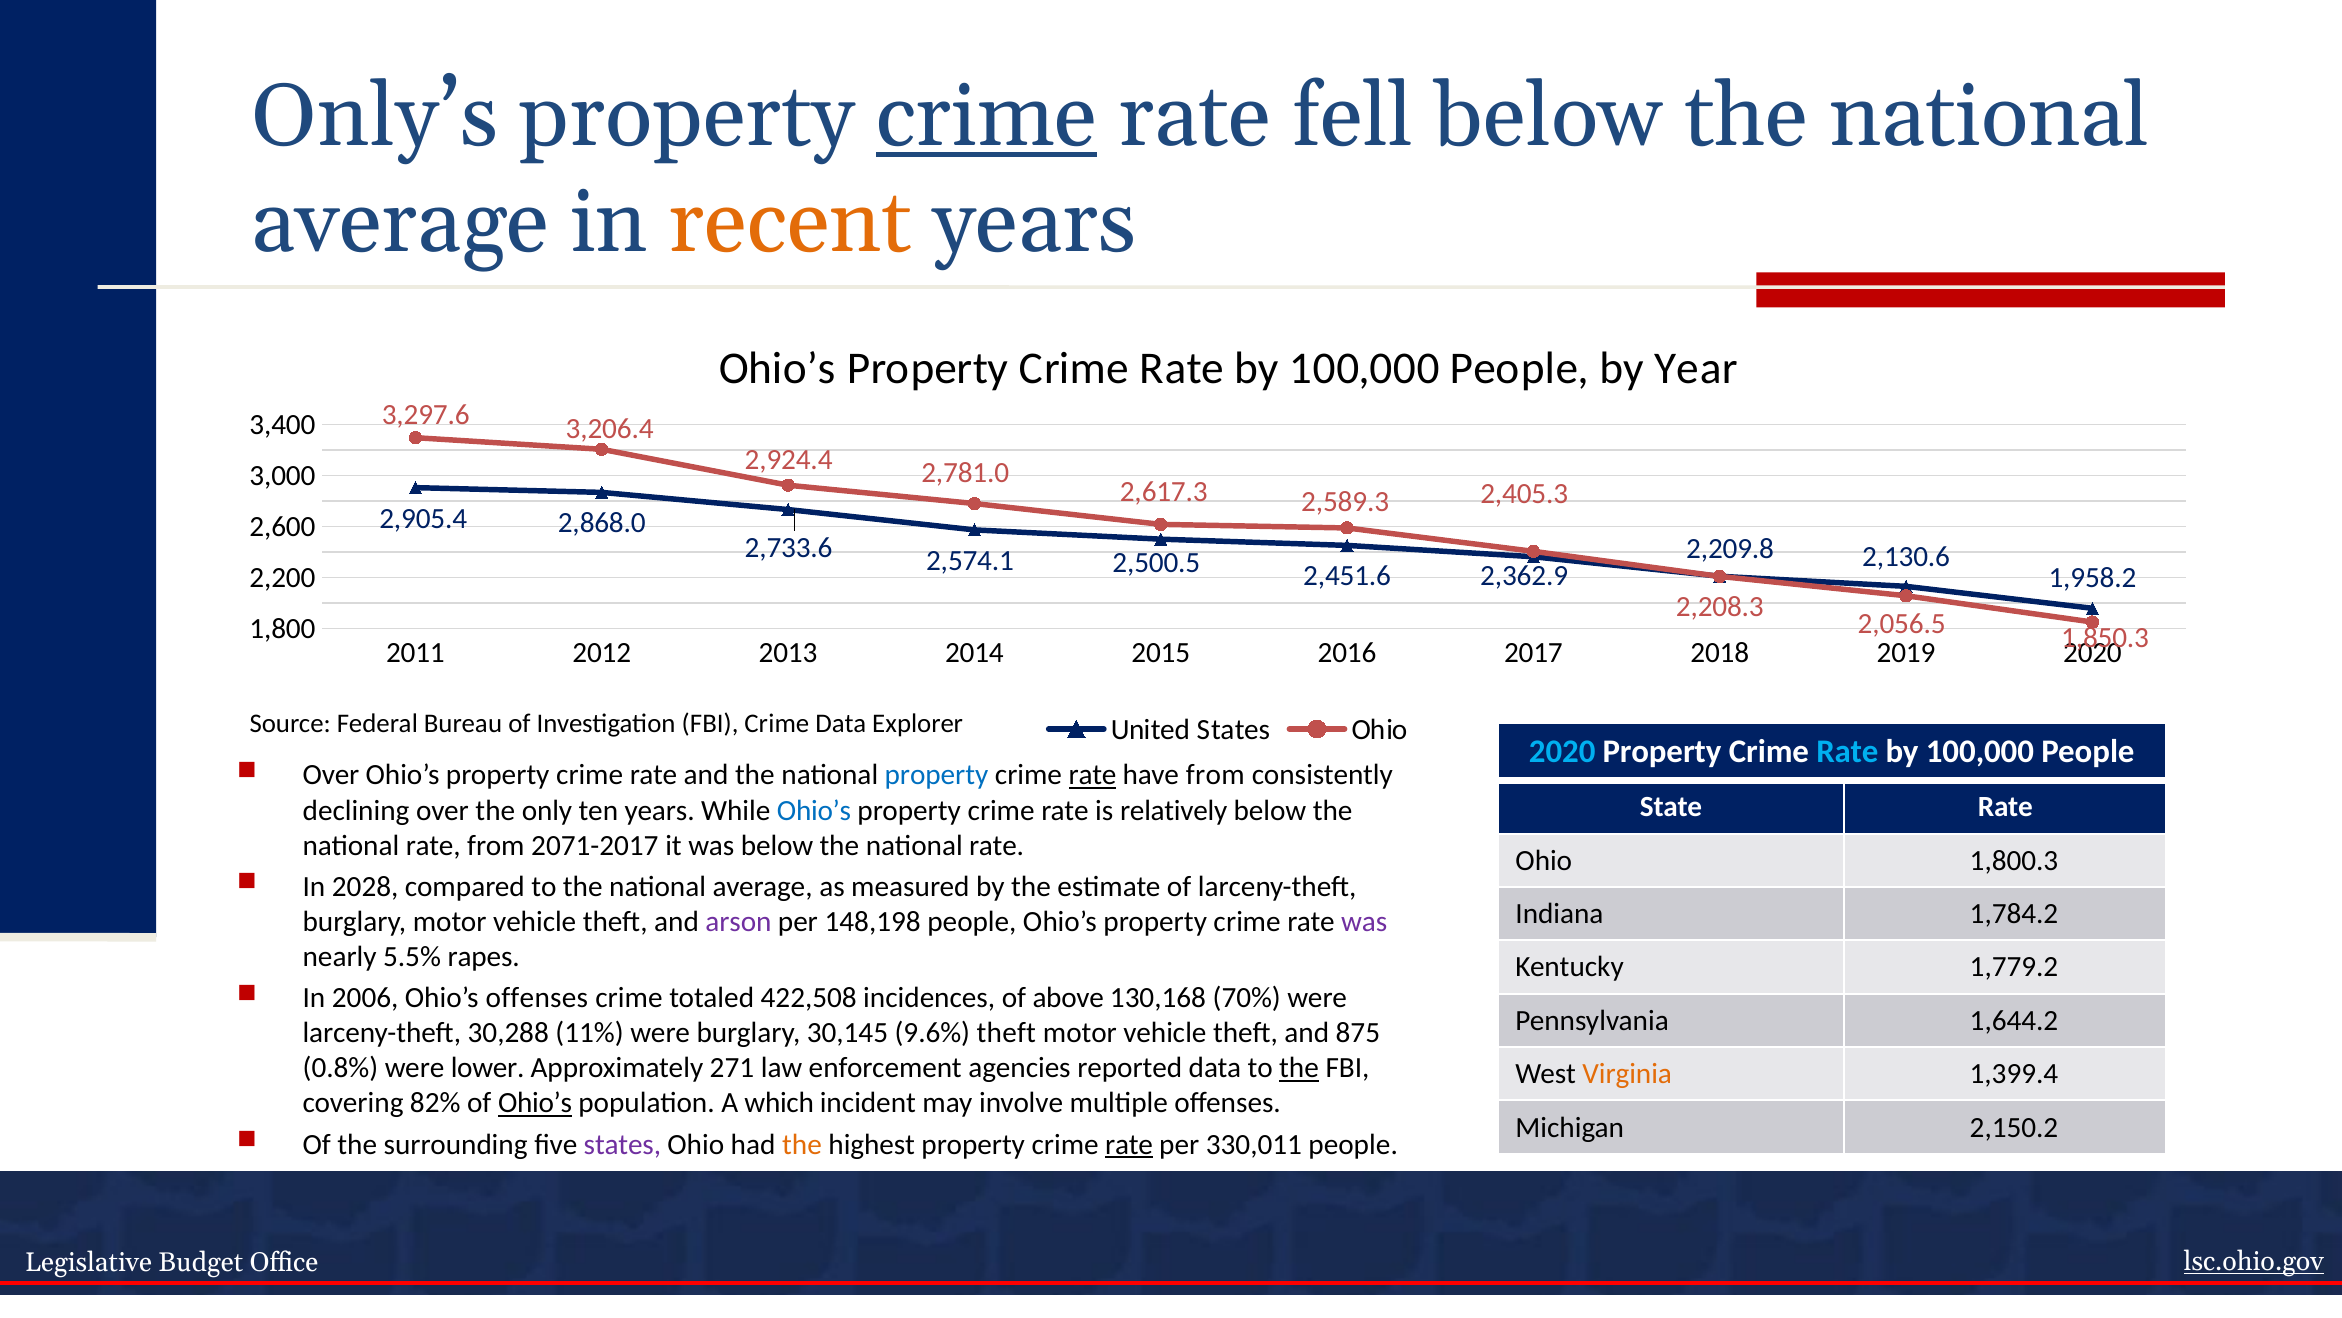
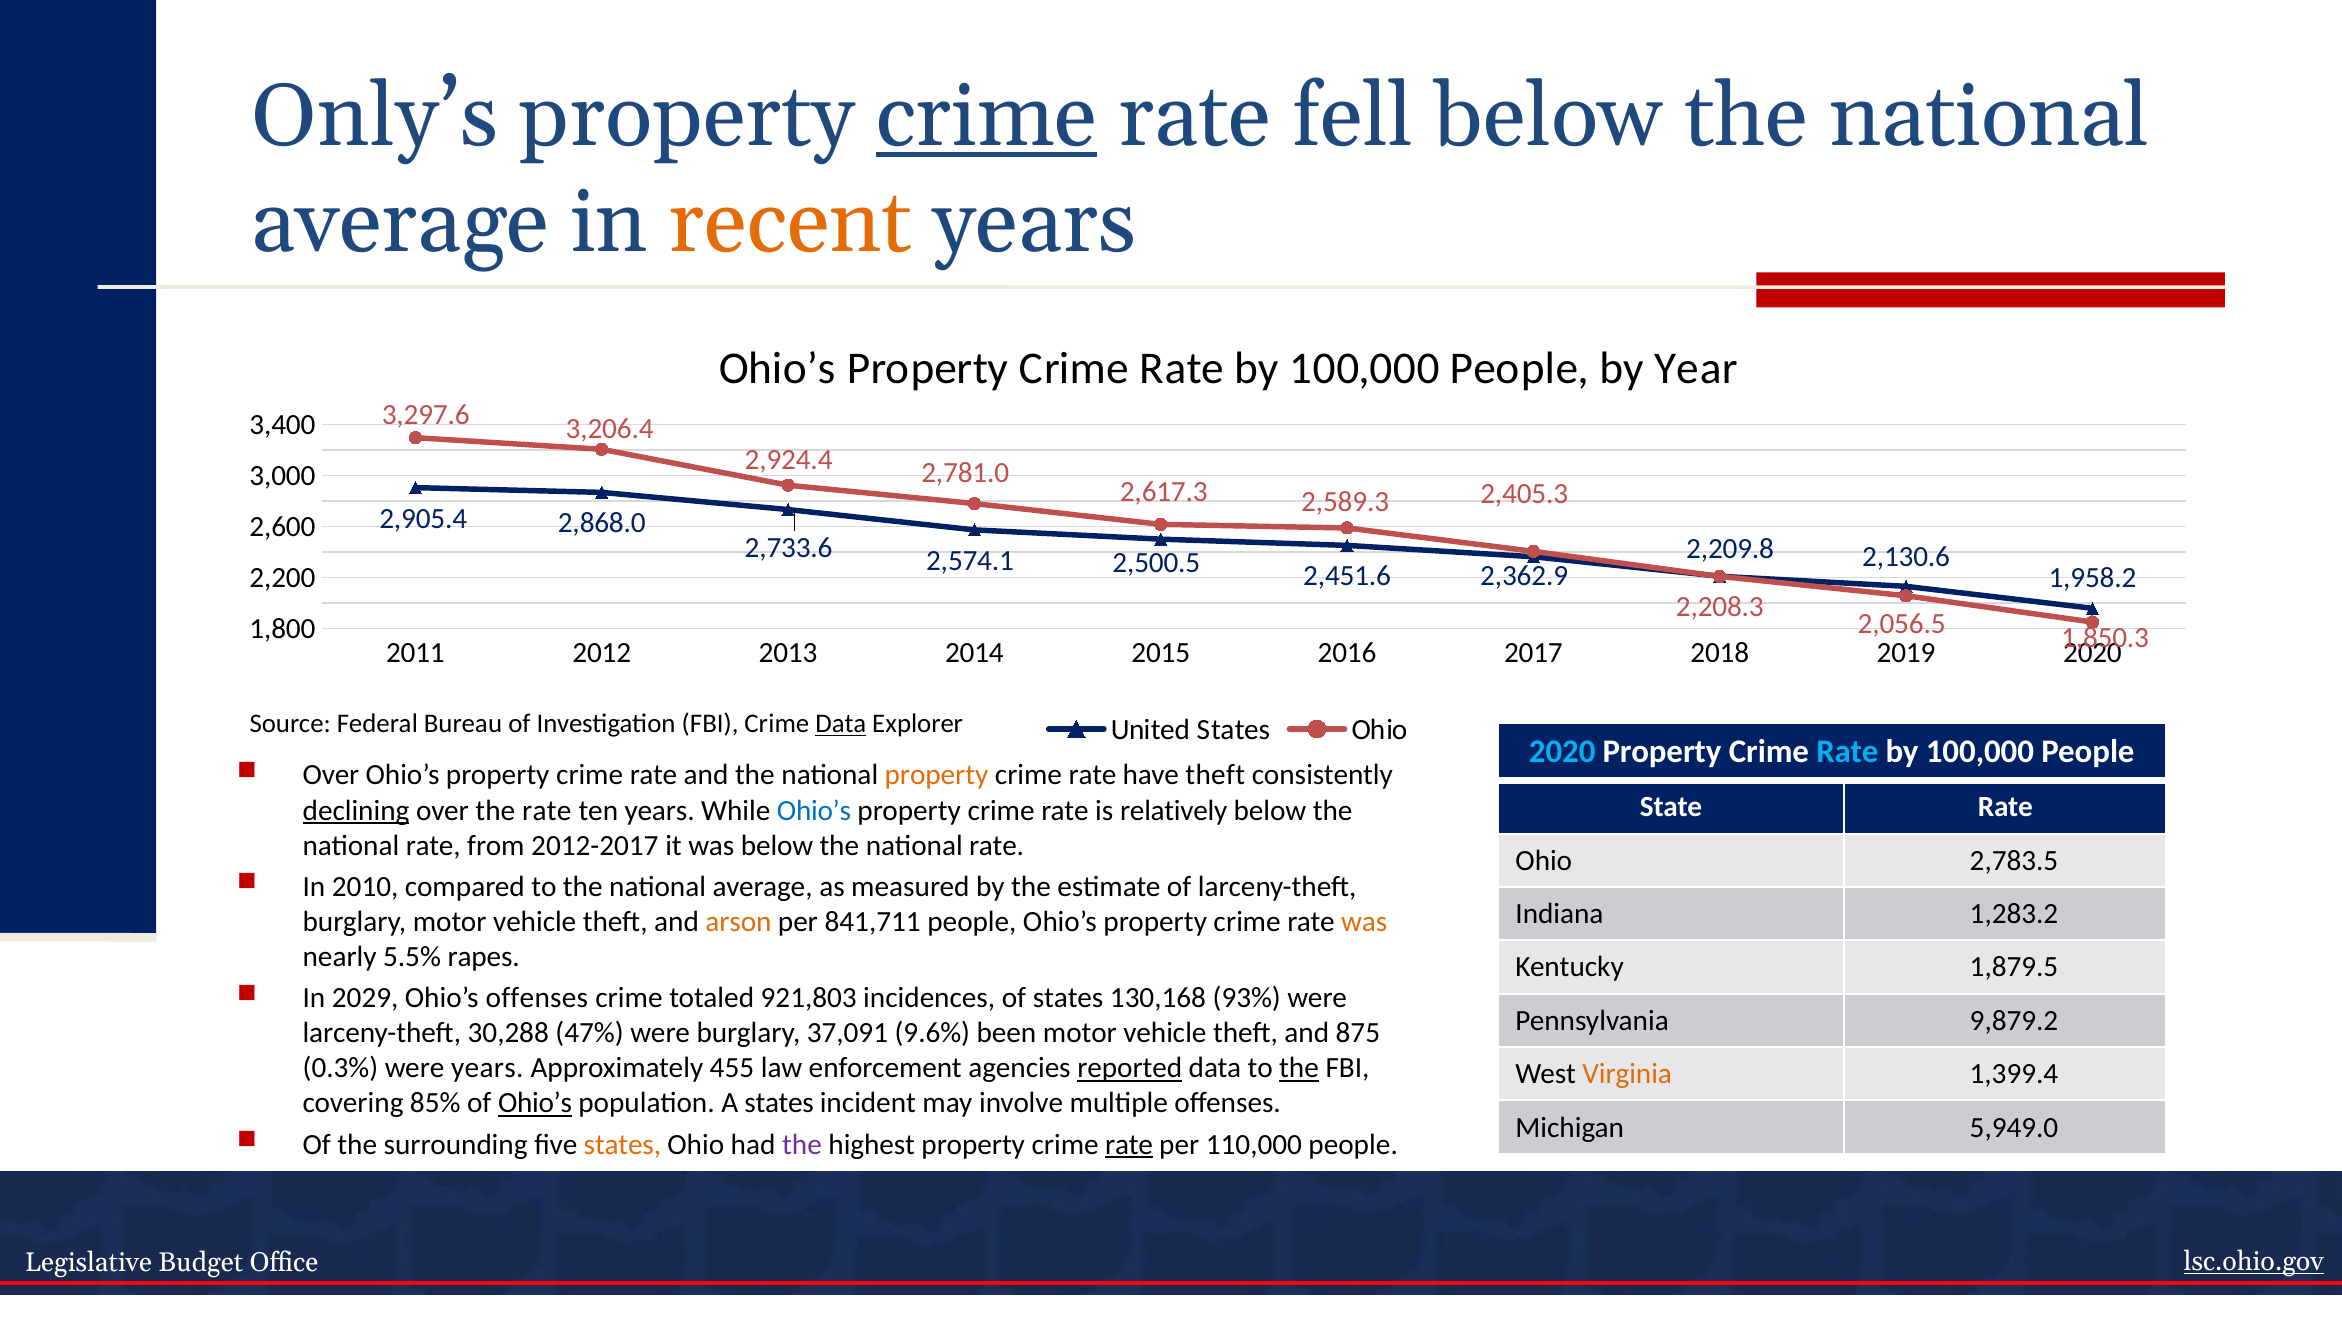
Data underline: none -> present (841, 724)
property colour: blue -> orange (936, 775)
rate underline: present -> none (1093, 775)
have from: from -> theft (1215, 775)
declining underline: none -> present (356, 810)
the only: only -> rate (547, 810)
2071-2017: 2071-2017 -> 2012-2017 (595, 845)
1,800.3: 1,800.3 -> 2,783.5 (2014, 860)
2028: 2028 -> 2010 (365, 886)
1,784.2: 1,784.2 -> 1,283.2 (2014, 914)
arson colour: purple -> orange (738, 921)
148,198: 148,198 -> 841,711 (873, 921)
was colour: purple -> orange (1364, 921)
1,779.2: 1,779.2 -> 1,879.5 (2014, 967)
2006: 2006 -> 2029 (365, 997)
422,508: 422,508 -> 921,803 (809, 997)
of above: above -> states (1068, 997)
70%: 70% -> 93% (1247, 997)
1,644.2: 1,644.2 -> 9,879.2 (2014, 1020)
11%: 11% -> 47% (590, 1033)
30,145: 30,145 -> 37,091 (847, 1033)
9.6% theft: theft -> been (1006, 1033)
0.8%: 0.8% -> 0.3% (340, 1068)
were lower: lower -> years (487, 1068)
271: 271 -> 455 (732, 1068)
reported underline: none -> present (1130, 1068)
82%: 82% -> 85% (435, 1103)
A which: which -> states (779, 1103)
2,150.2: 2,150.2 -> 5,949.0 (2014, 1127)
states colour: purple -> orange (622, 1144)
the colour: orange -> purple (802, 1144)
330,011: 330,011 -> 110,000 (1254, 1144)
